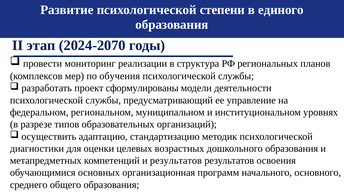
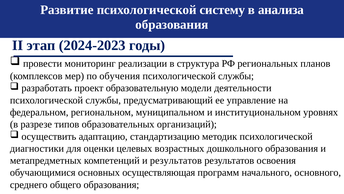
степени: степени -> систему (222, 10)
единого: единого -> анализа (281, 10)
2024-2070: 2024-2070 -> 2024-2023 (92, 45)
сформулированы: сформулированы -> образовательную (142, 88)
организационная: организационная -> осуществляющая (159, 172)
